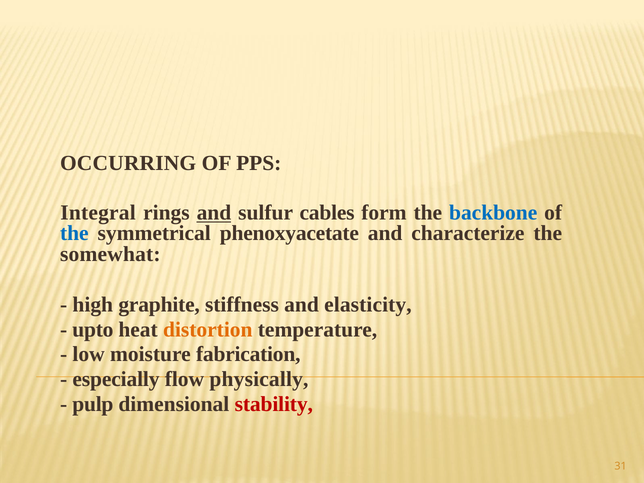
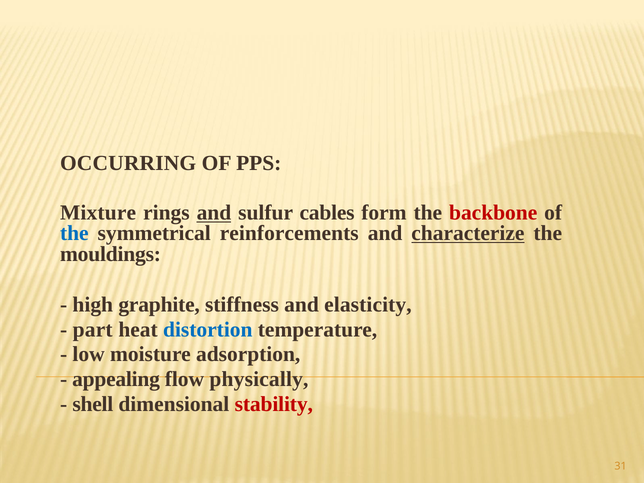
Integral: Integral -> Mixture (98, 213)
backbone colour: blue -> red (493, 213)
phenoxyacetate: phenoxyacetate -> reinforcements (289, 233)
characterize underline: none -> present (468, 233)
somewhat: somewhat -> mouldings (111, 254)
upto: upto -> part (93, 329)
distortion colour: orange -> blue (208, 329)
fabrication: fabrication -> adsorption (248, 354)
especially: especially -> appealing (116, 379)
pulp: pulp -> shell (93, 404)
